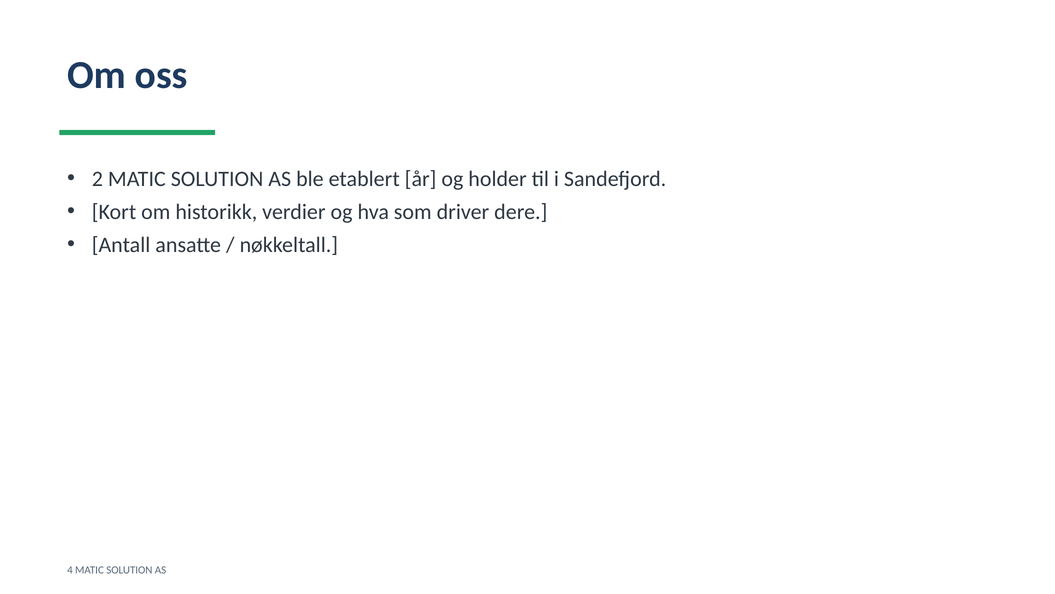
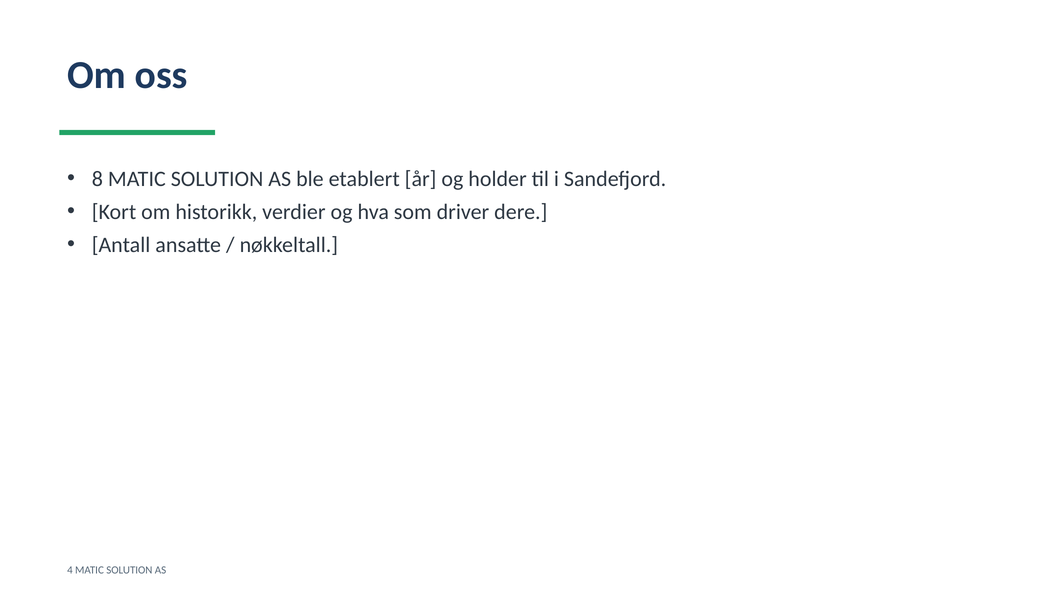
2: 2 -> 8 (97, 179)
